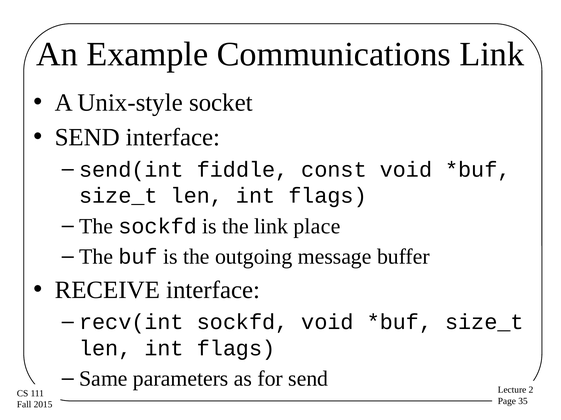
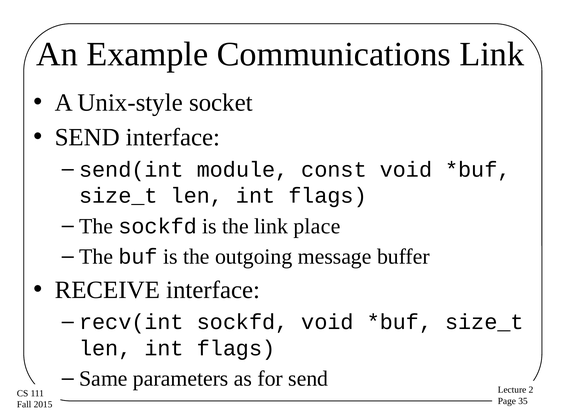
fiddle: fiddle -> module (243, 170)
